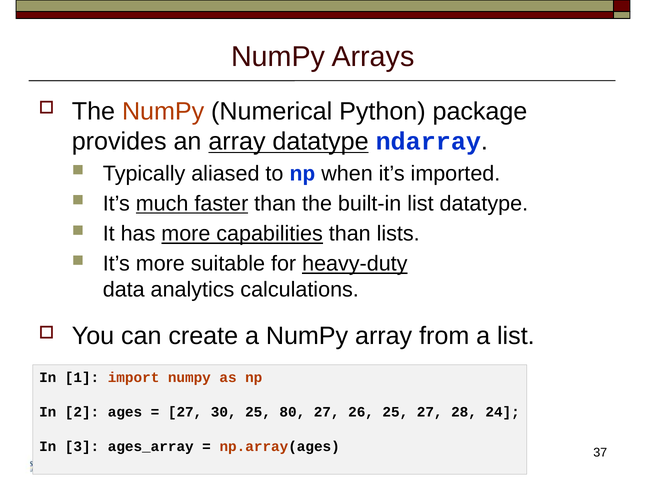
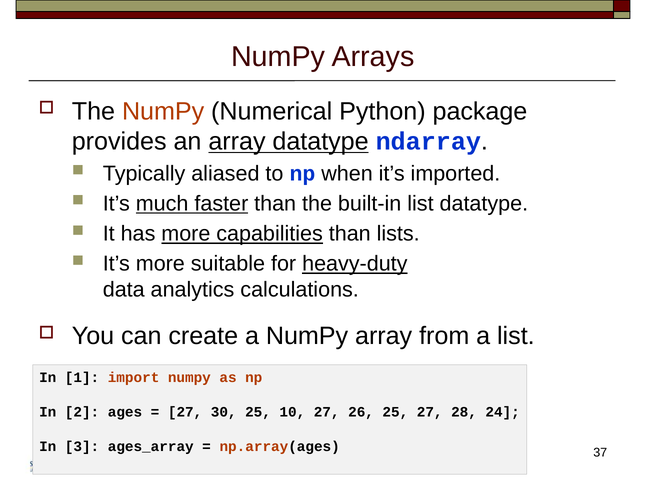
80: 80 -> 10 (292, 413)
